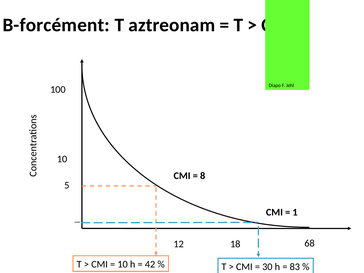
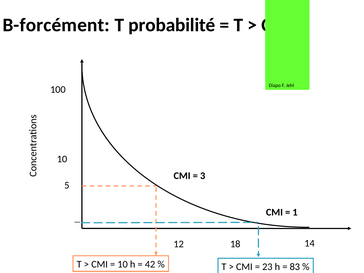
aztreonam: aztreonam -> probabilité (172, 25)
8: 8 -> 3 (203, 176)
68: 68 -> 14 (310, 243)
30: 30 -> 23 (267, 267)
